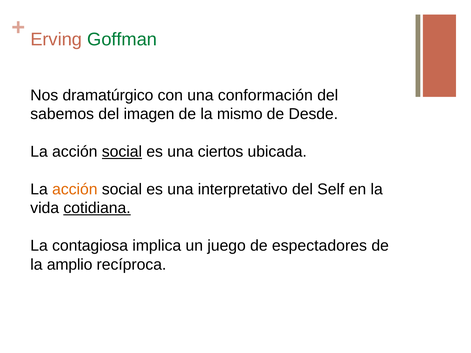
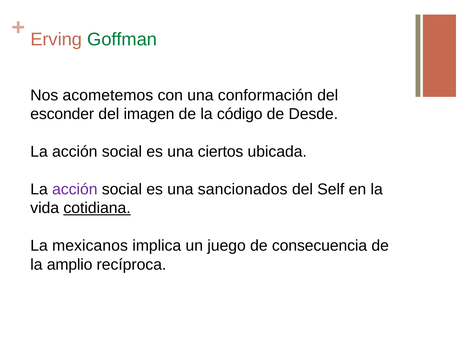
dramatúrgico: dramatúrgico -> acometemos (108, 95)
sabemos: sabemos -> esconder (62, 114)
mismo: mismo -> código (240, 114)
social underline: present -> none (122, 152)
acción colour: orange -> purple (75, 189)
interpretativo: interpretativo -> sancionados (243, 189)
contagiosa: contagiosa -> mexicanos (90, 246)
espectadores: espectadores -> consecuencia (320, 246)
